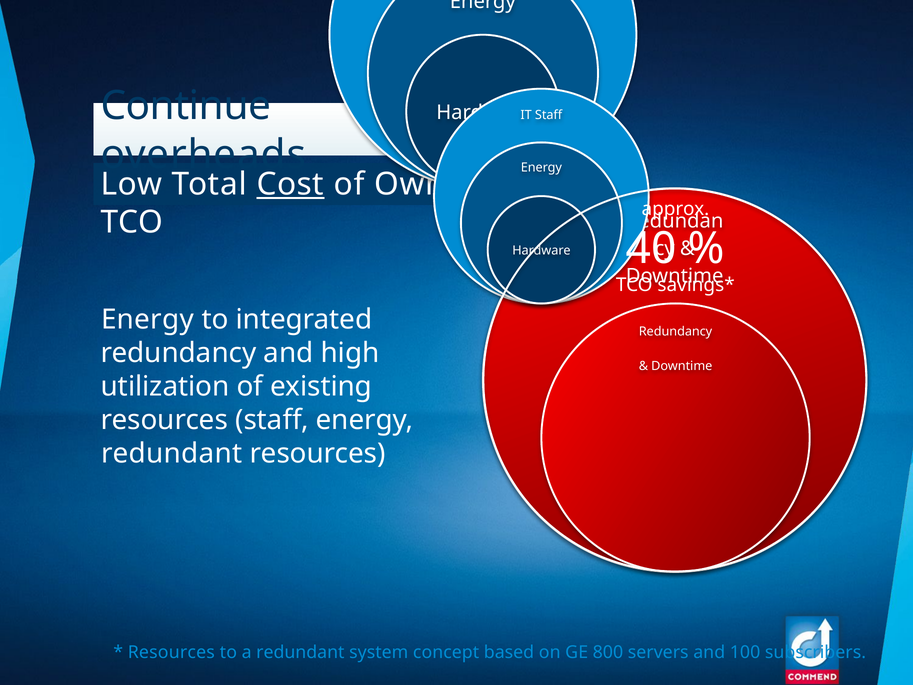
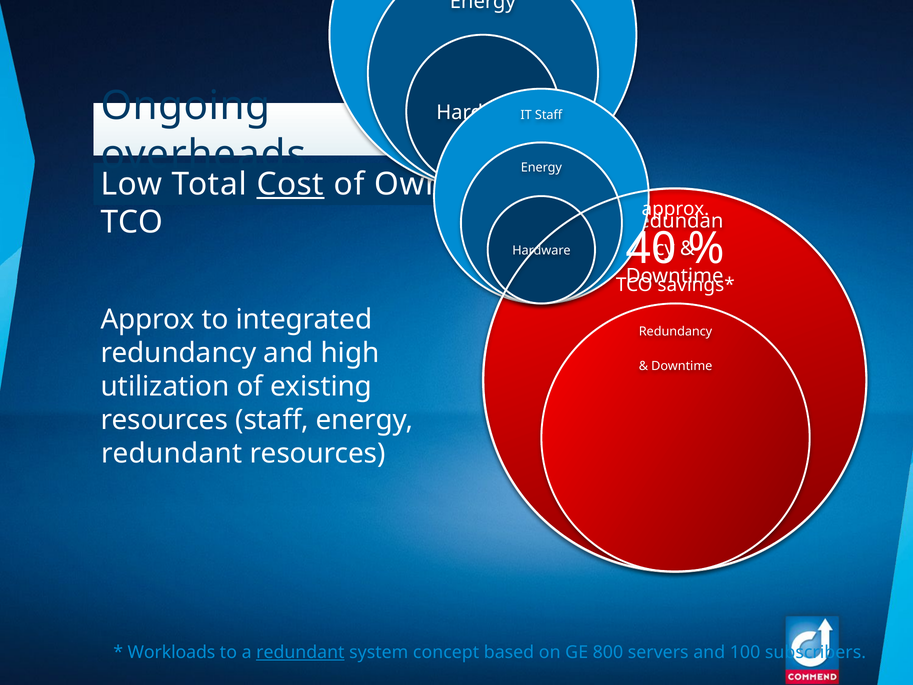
Continue: Continue -> Ongoing (185, 106)
Energy: Energy -> Approx (148, 320)
Resources: Resources -> Workloads (171, 652)
redundant underline: none -> present (300, 652)
